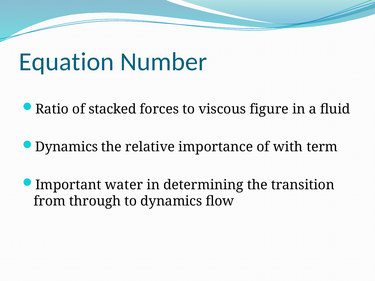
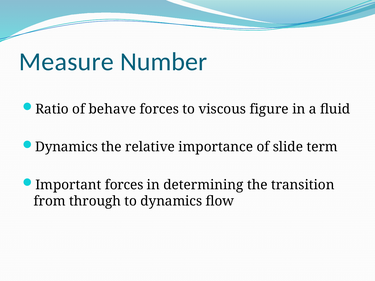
Equation: Equation -> Measure (66, 62)
stacked: stacked -> behave (112, 109)
with: with -> slide (288, 147)
Important water: water -> forces (124, 185)
